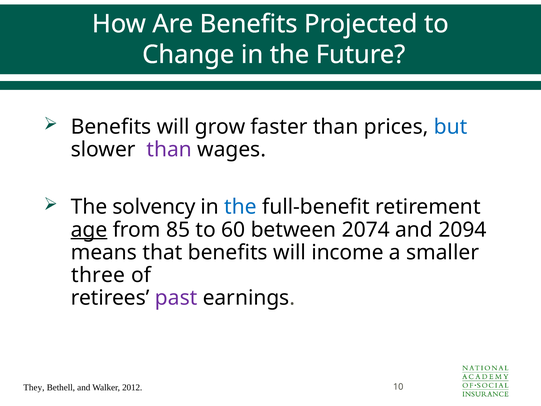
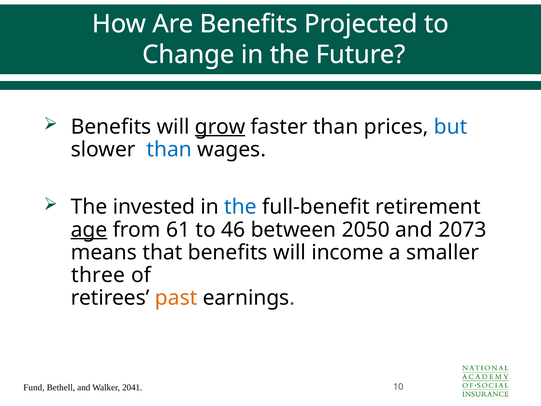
grow underline: none -> present (220, 127)
than colour: purple -> blue (169, 149)
solvency: solvency -> invested (154, 207)
85: 85 -> 61 (178, 230)
60: 60 -> 46 (233, 230)
2074: 2074 -> 2050 (366, 230)
2094: 2094 -> 2073 (462, 230)
past colour: purple -> orange (176, 298)
They: They -> Fund (34, 387)
2012: 2012 -> 2041 (132, 387)
